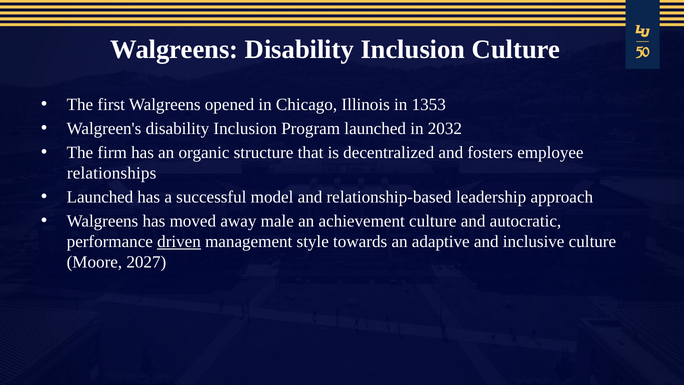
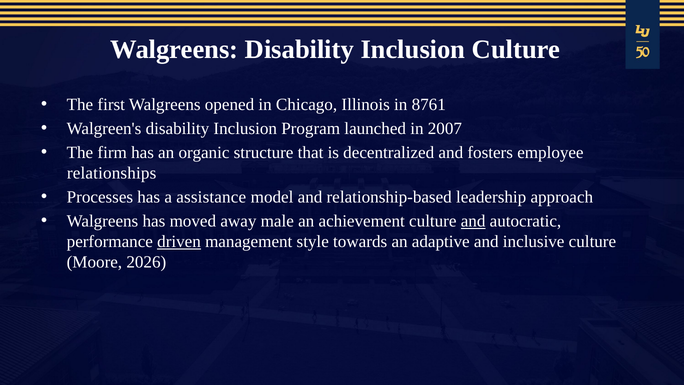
1353: 1353 -> 8761 (429, 105)
2032: 2032 -> 2007 (445, 129)
Launched: Launched -> Processes (100, 197)
successful: successful -> assistance (211, 197)
and underline: none -> present (473, 221)
2027: 2027 -> 2026 (146, 262)
